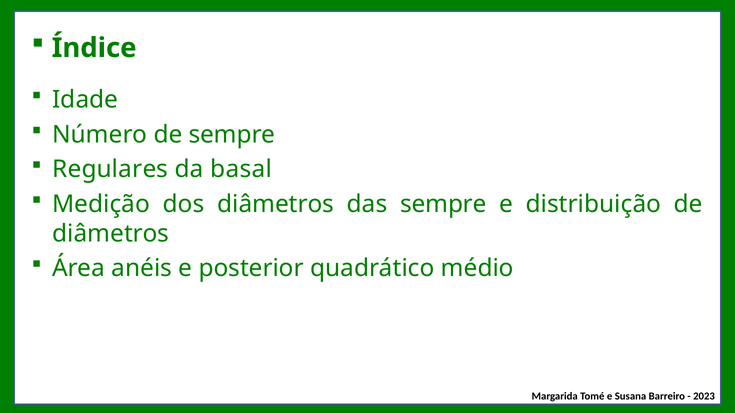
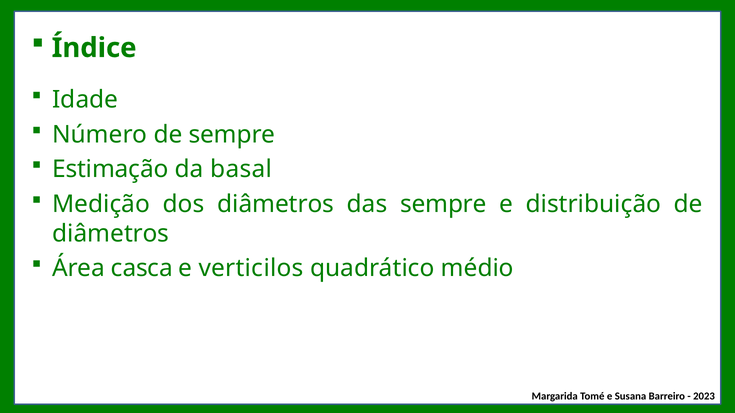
Regulares: Regulares -> Estimação (110, 169)
anéis: anéis -> casca (142, 268)
posterior: posterior -> verticilos (251, 268)
